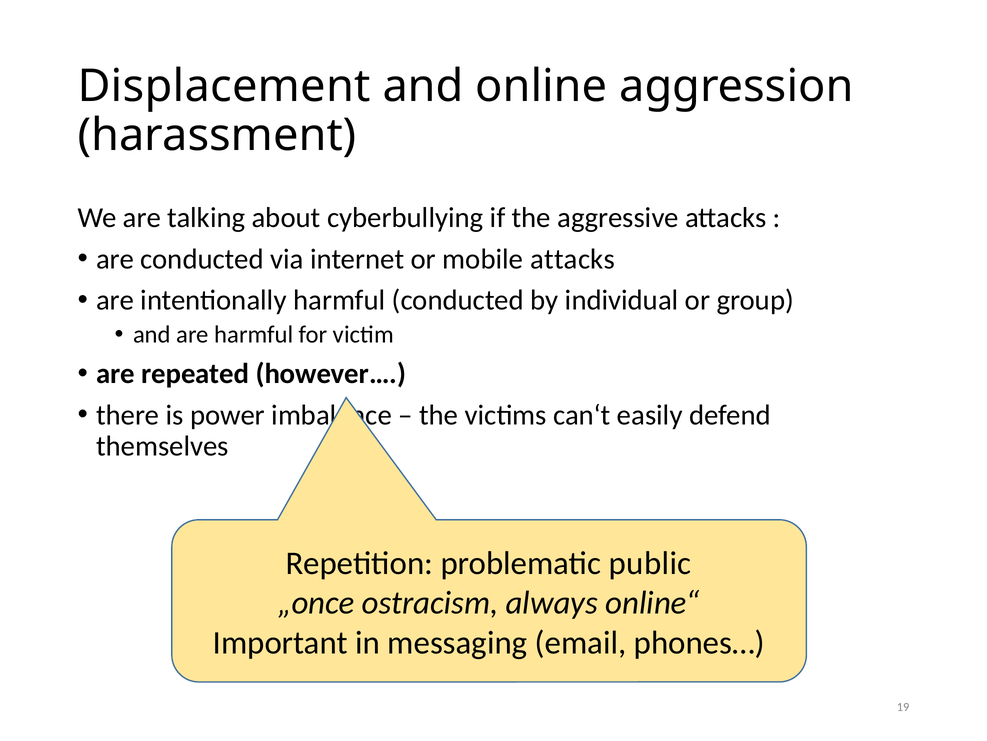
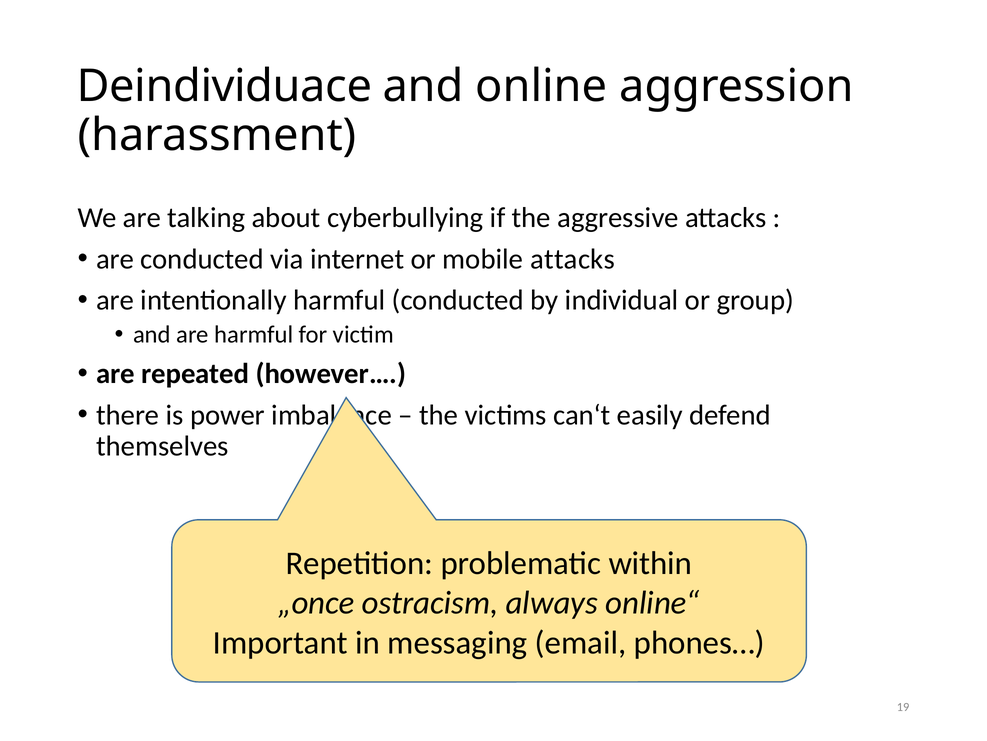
Displacement: Displacement -> Deindividuace (224, 86)
public: public -> within (650, 563)
